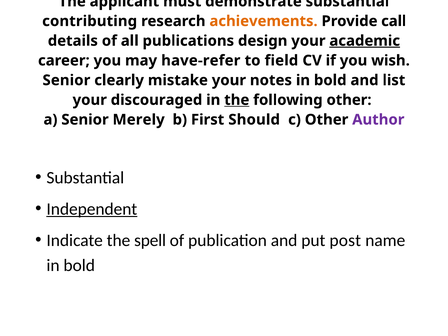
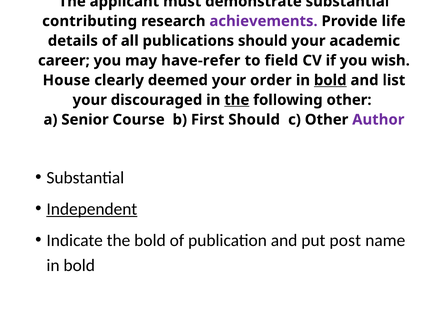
achievements colour: orange -> purple (264, 21)
call: call -> life (394, 21)
publications design: design -> should (263, 41)
academic underline: present -> none (365, 41)
Senior: Senior -> House (66, 80)
mistake: mistake -> deemed (178, 80)
notes: notes -> order (271, 80)
bold underline: none -> present (330, 80)
Merely: Merely -> Course (139, 120)
the spell: spell -> bold (150, 240)
